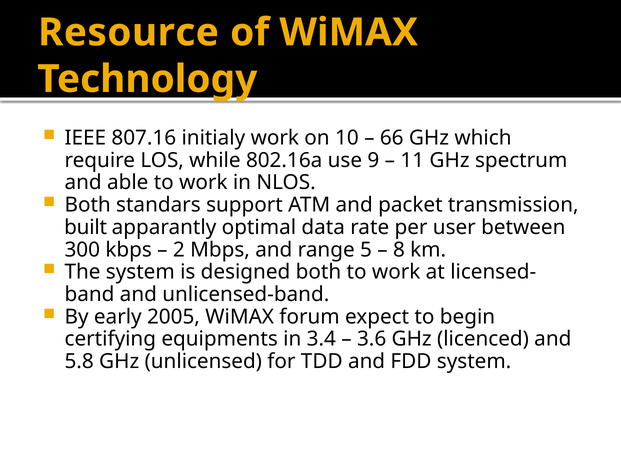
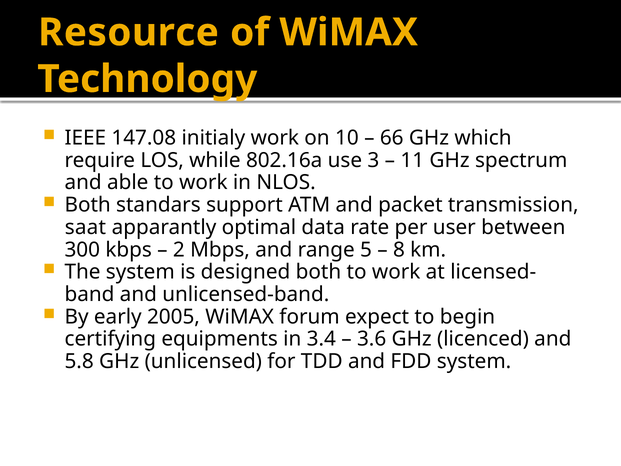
807.16: 807.16 -> 147.08 (144, 138)
9: 9 -> 3 (373, 160)
built: built -> saat (85, 227)
